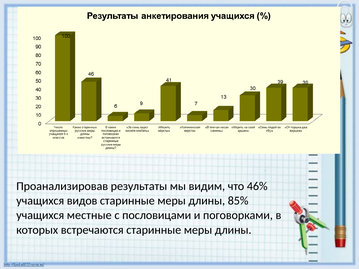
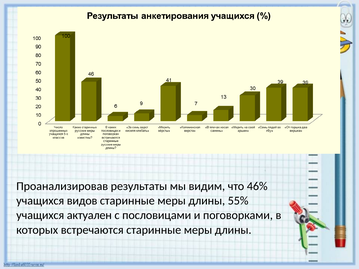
85%: 85% -> 55% (238, 201)
местные: местные -> актуален (89, 215)
